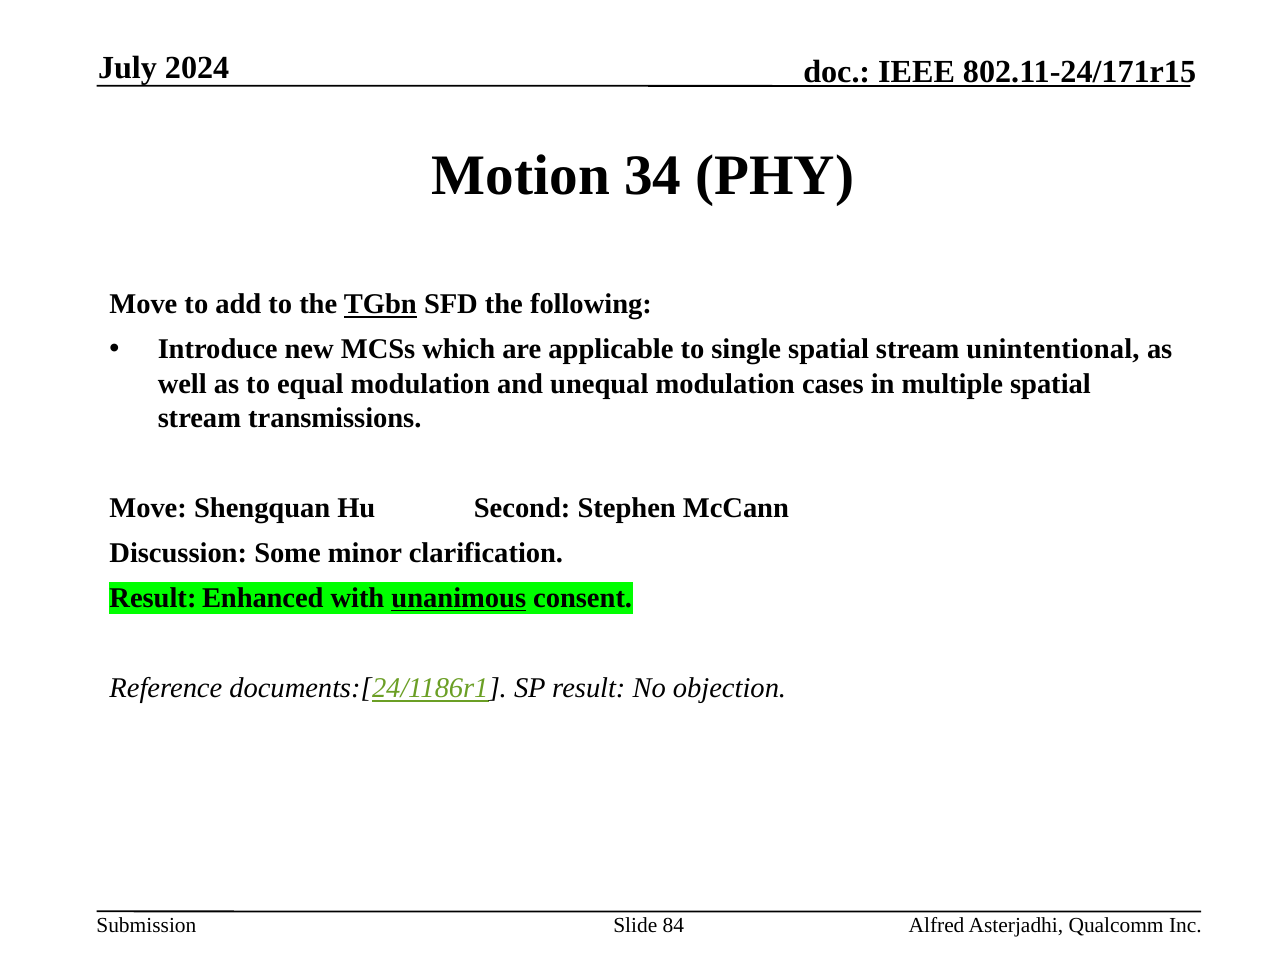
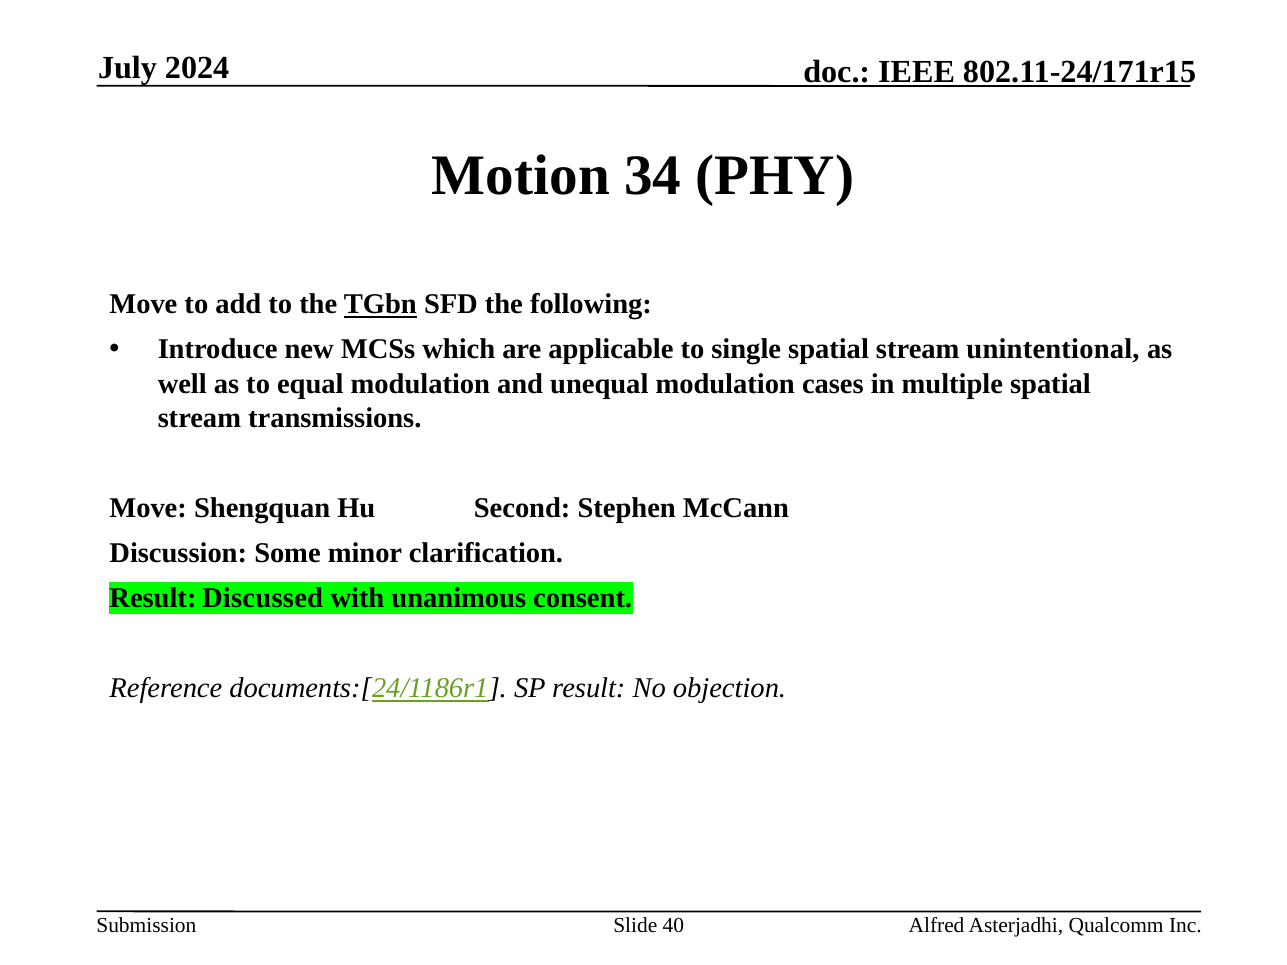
Enhanced: Enhanced -> Discussed (263, 598)
unanimous underline: present -> none (459, 598)
84: 84 -> 40 (673, 926)
